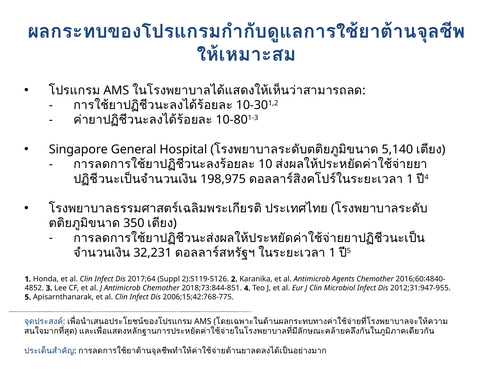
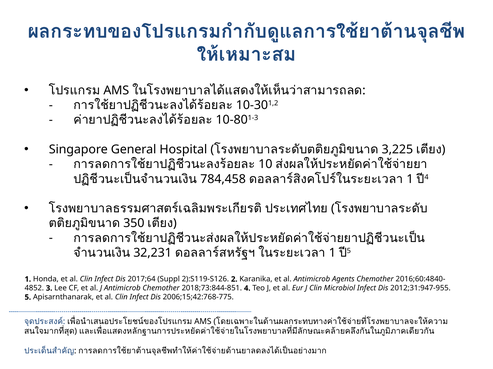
5,140: 5,140 -> 3,225 (397, 150)
198,975: 198,975 -> 784,458 (223, 179)
